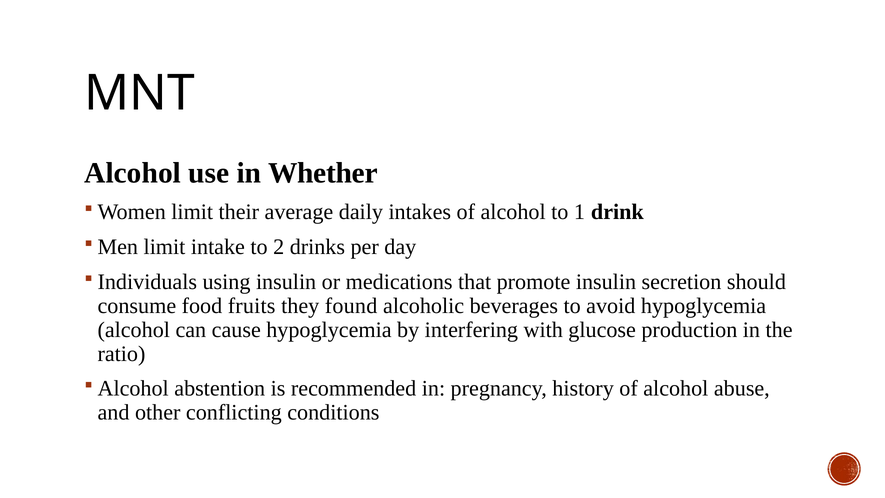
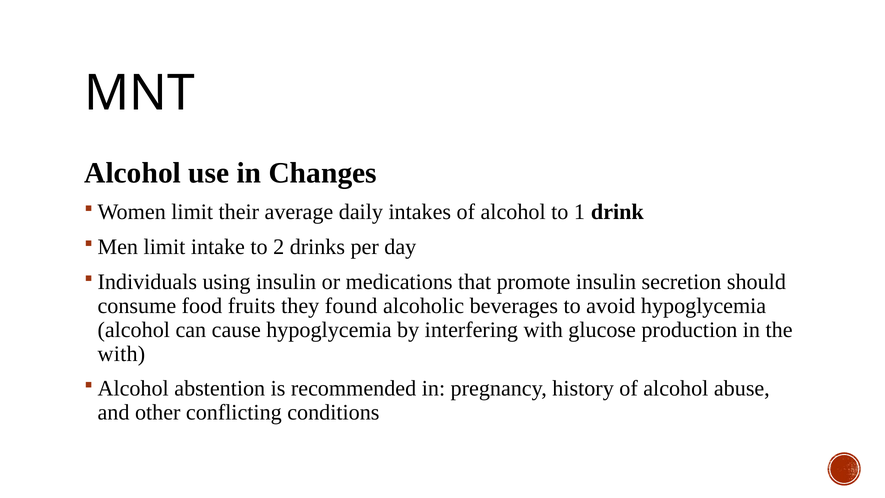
Whether: Whether -> Changes (323, 173)
ratio: ratio -> with (121, 354)
